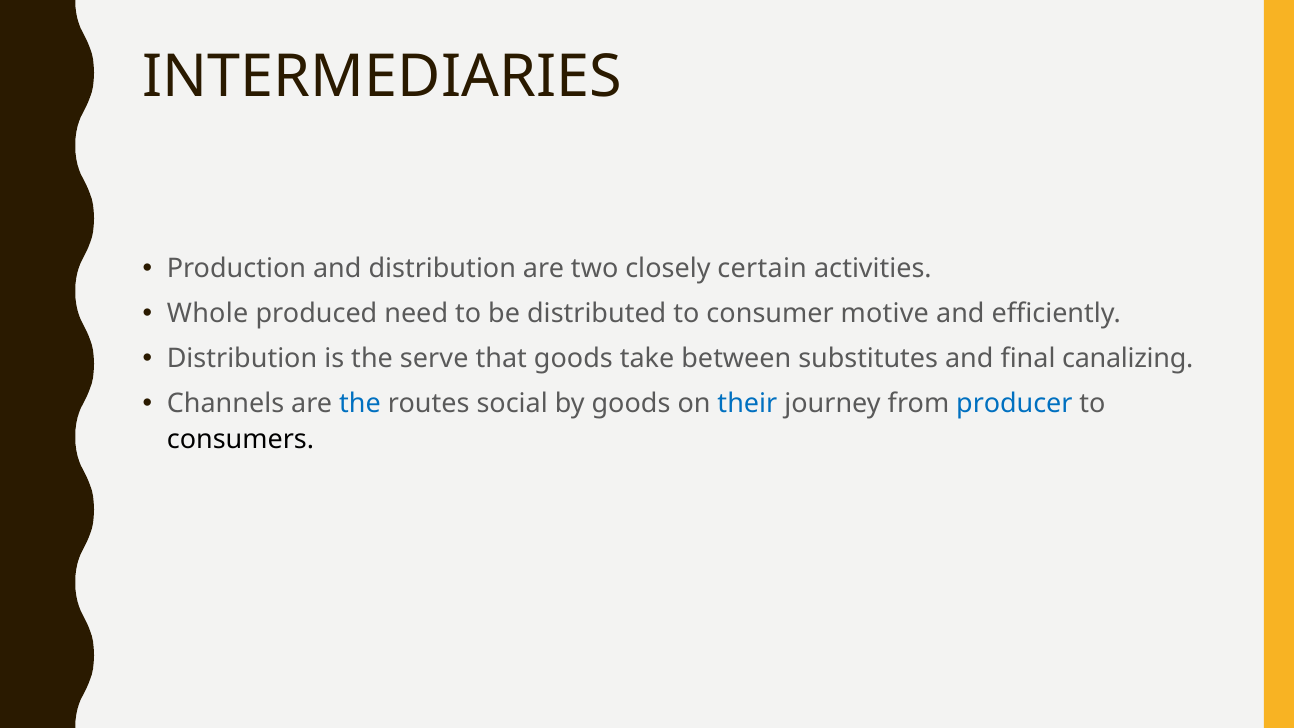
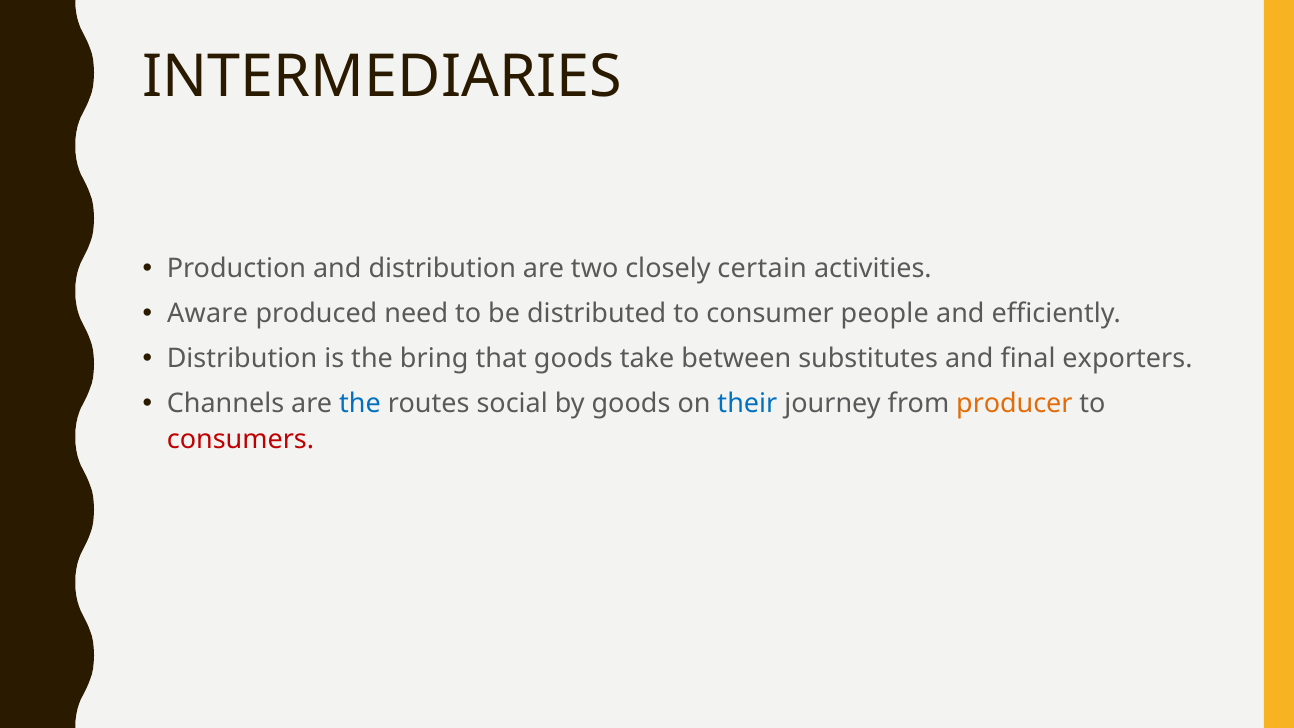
Whole: Whole -> Aware (208, 314)
motive: motive -> people (885, 314)
serve: serve -> bring (434, 359)
canalizing: canalizing -> exporters (1128, 359)
producer colour: blue -> orange (1014, 404)
consumers colour: black -> red (240, 439)
